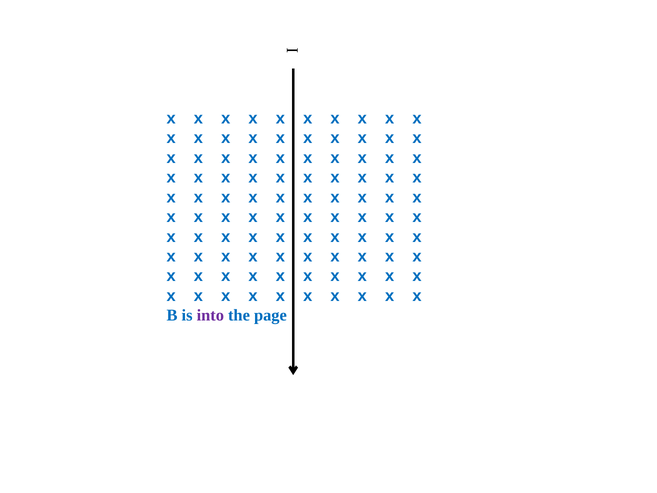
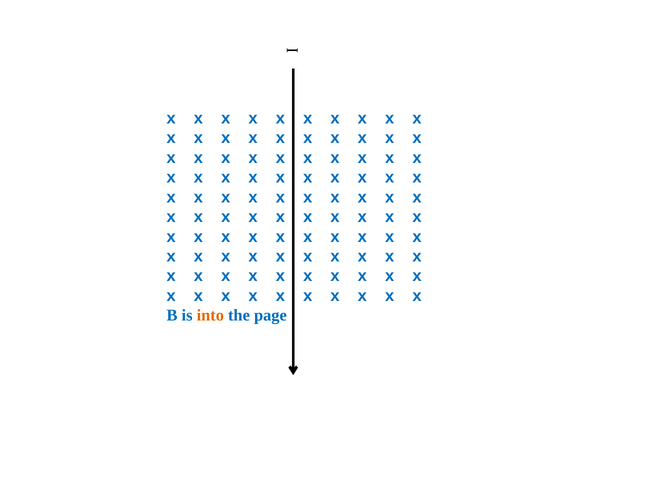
into colour: purple -> orange (210, 315)
